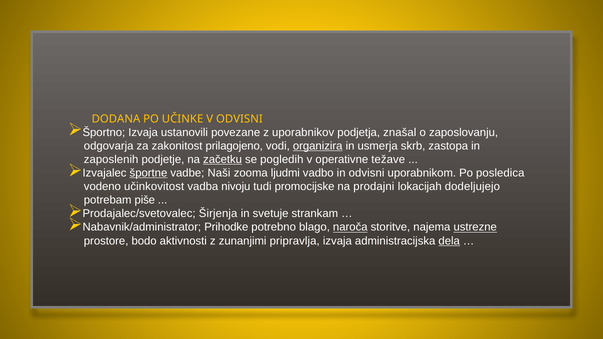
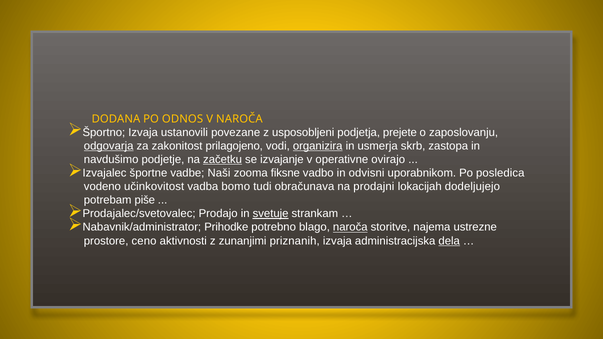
UČINKE: UČINKE -> ODNOS (183, 119)
V ODVISNI: ODVISNI -> NAROČA (239, 119)
uporabnikov: uporabnikov -> usposobljeni (303, 132)
znašal: znašal -> prejete (400, 132)
odgovarja underline: none -> present (109, 146)
zaposlenih: zaposlenih -> navdušimo (111, 160)
pogledih: pogledih -> izvajanje (282, 160)
težave: težave -> ovirajo (388, 160)
športne underline: present -> none (148, 173)
ljudmi: ljudmi -> fiksne (285, 173)
nivoju: nivoju -> bomo (236, 187)
promocijske: promocijske -> obračunava (304, 187)
Širjenja: Širjenja -> Prodajo (218, 214)
svetuje underline: none -> present (271, 214)
ustrezne underline: present -> none (475, 227)
bodo: bodo -> ceno (144, 241)
pripravlja: pripravlja -> priznanih (295, 241)
